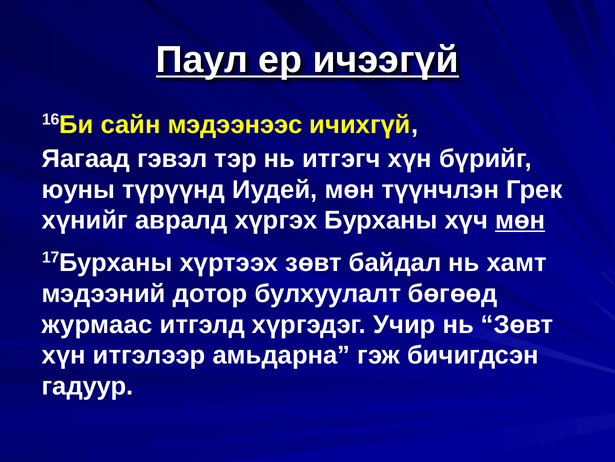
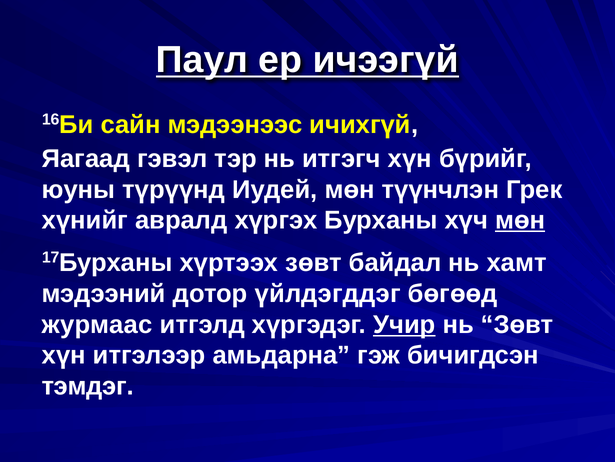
булхуулалт: булхуулалт -> үйлдэгддэг (328, 293)
Учир underline: none -> present (404, 324)
гадуур: гадуур -> тэмдэг (88, 386)
